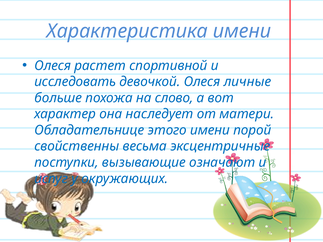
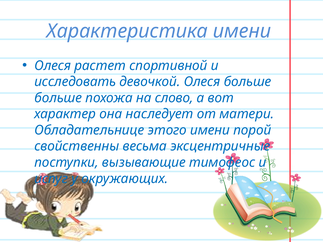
Олеся личные: личные -> больше (248, 82)
означают: означают -> тимофеос (222, 163)
